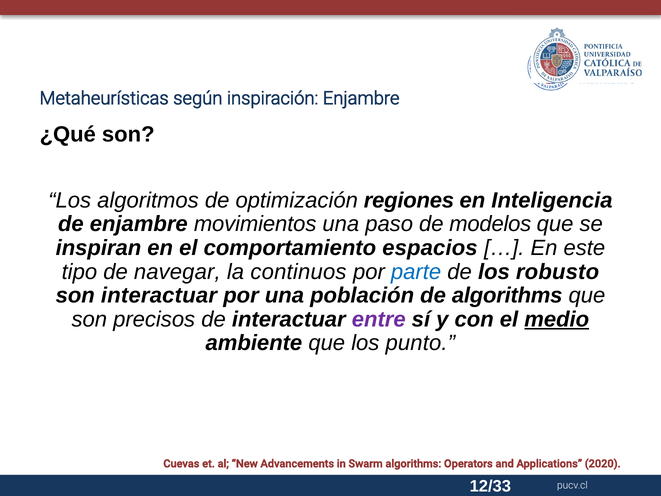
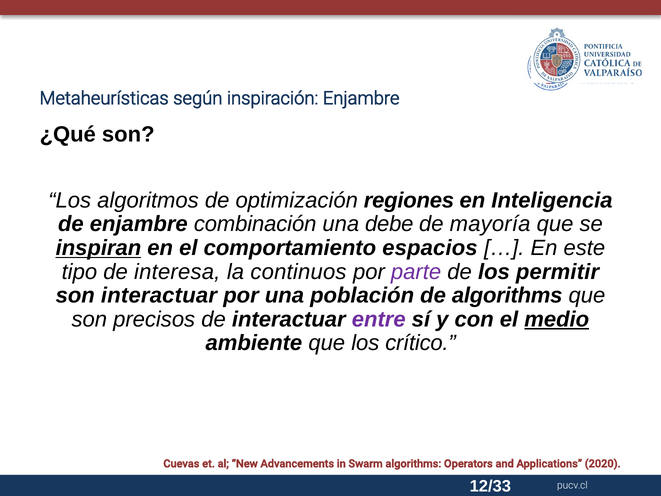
movimientos: movimientos -> combinación (255, 224)
paso: paso -> debe (389, 224)
modelos: modelos -> mayoría (490, 224)
inspiran underline: none -> present (98, 248)
navegar: navegar -> interesa (177, 272)
parte colour: blue -> purple (416, 272)
robusto: robusto -> permitir (558, 272)
punto: punto -> crítico (421, 343)
